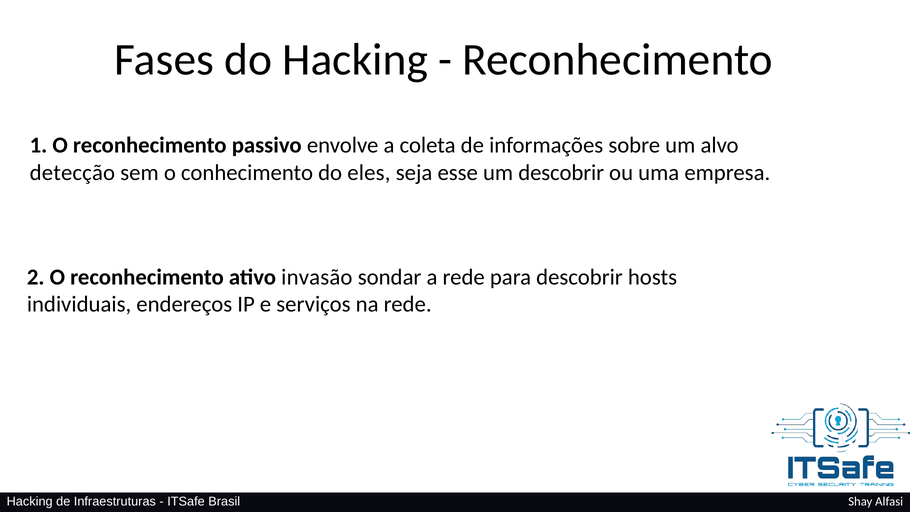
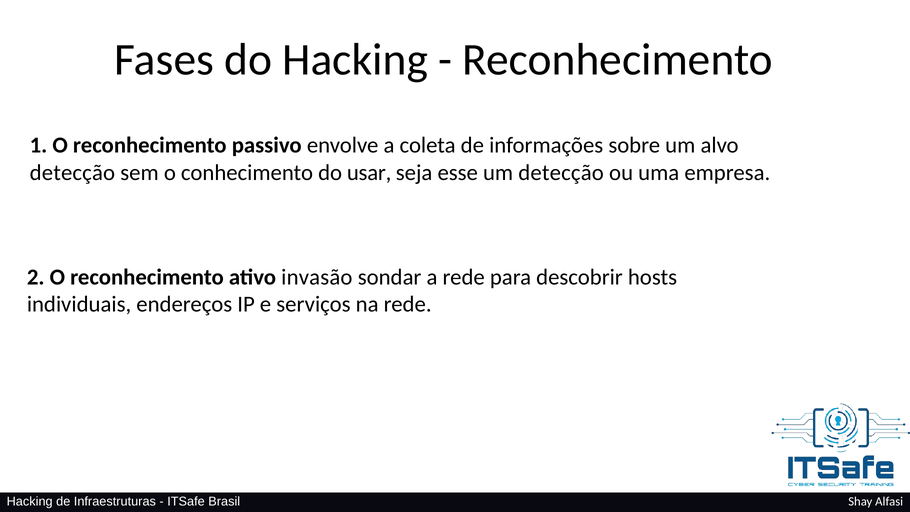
eles: eles -> usar (369, 172)
um descobrir: descobrir -> detecção (561, 172)
